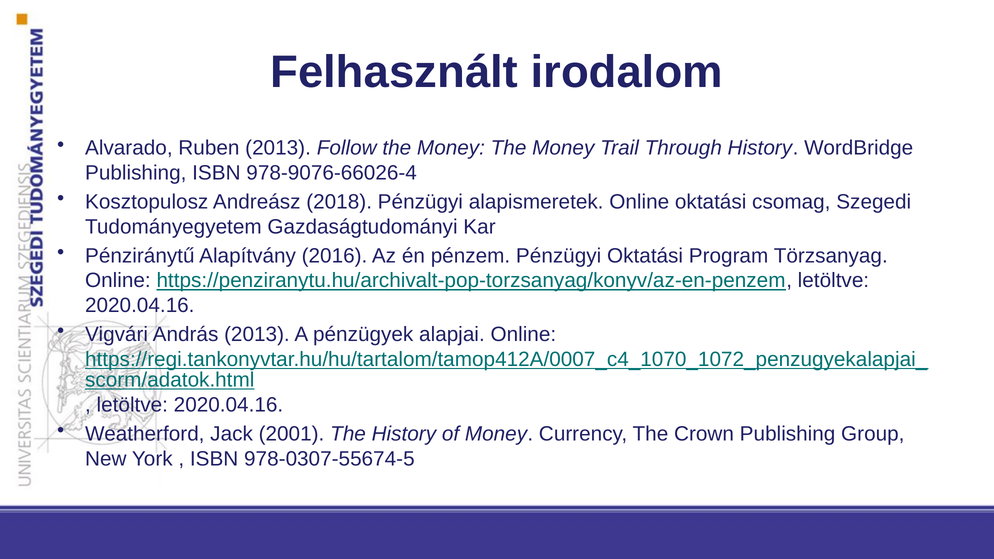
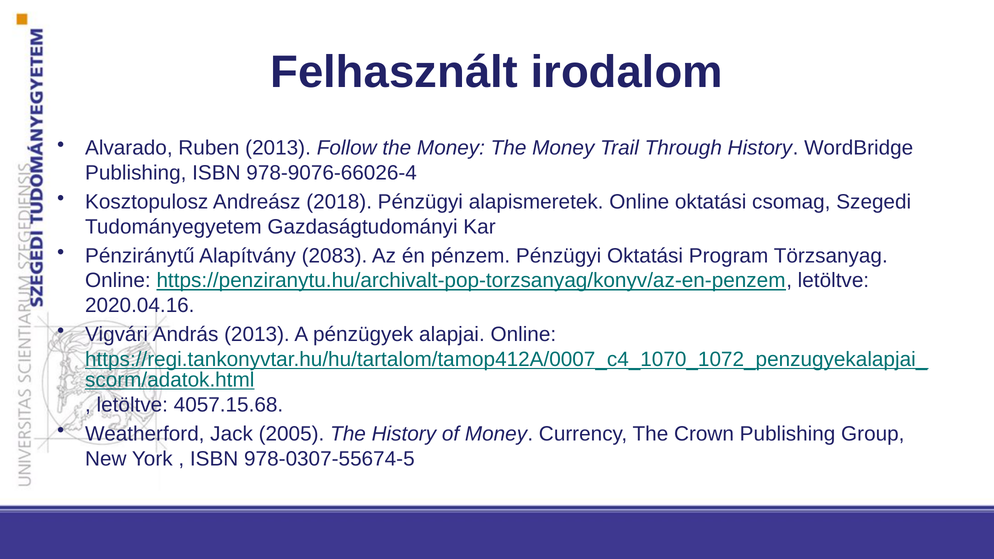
2016: 2016 -> 2083 (335, 256)
2020.04.16: 2020.04.16 -> 4057.15.68 (228, 405)
2001: 2001 -> 2005 (291, 434)
